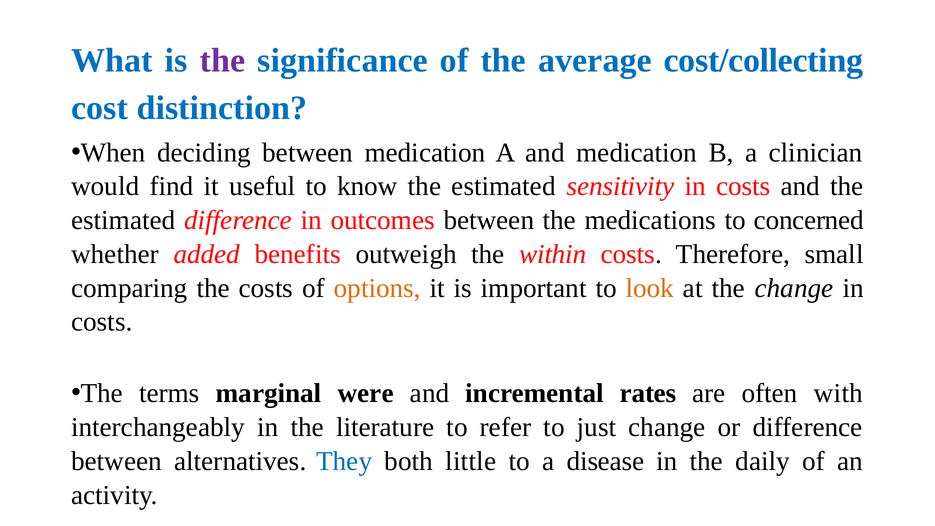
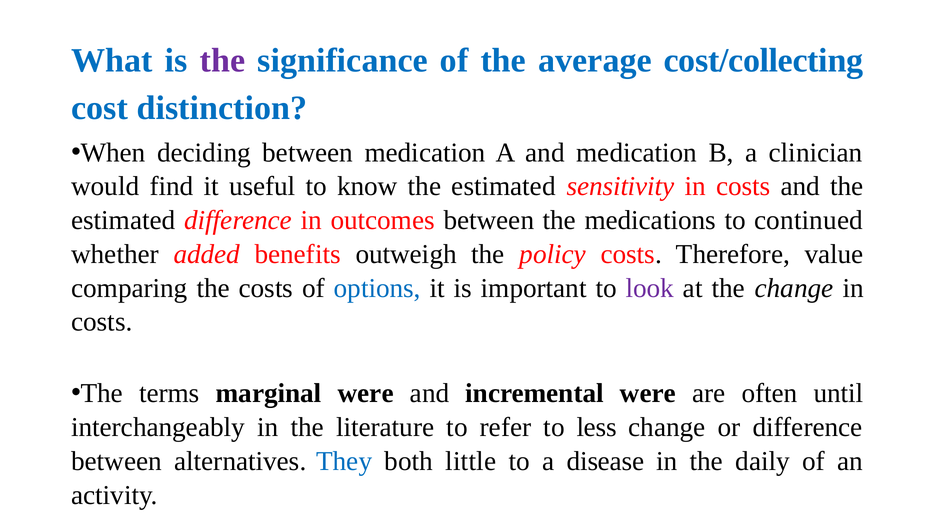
concerned: concerned -> continued (809, 220)
within: within -> policy (553, 254)
small: small -> value (834, 254)
options colour: orange -> blue (377, 288)
look colour: orange -> purple (650, 288)
incremental rates: rates -> were (648, 393)
with: with -> until (839, 393)
just: just -> less (597, 427)
